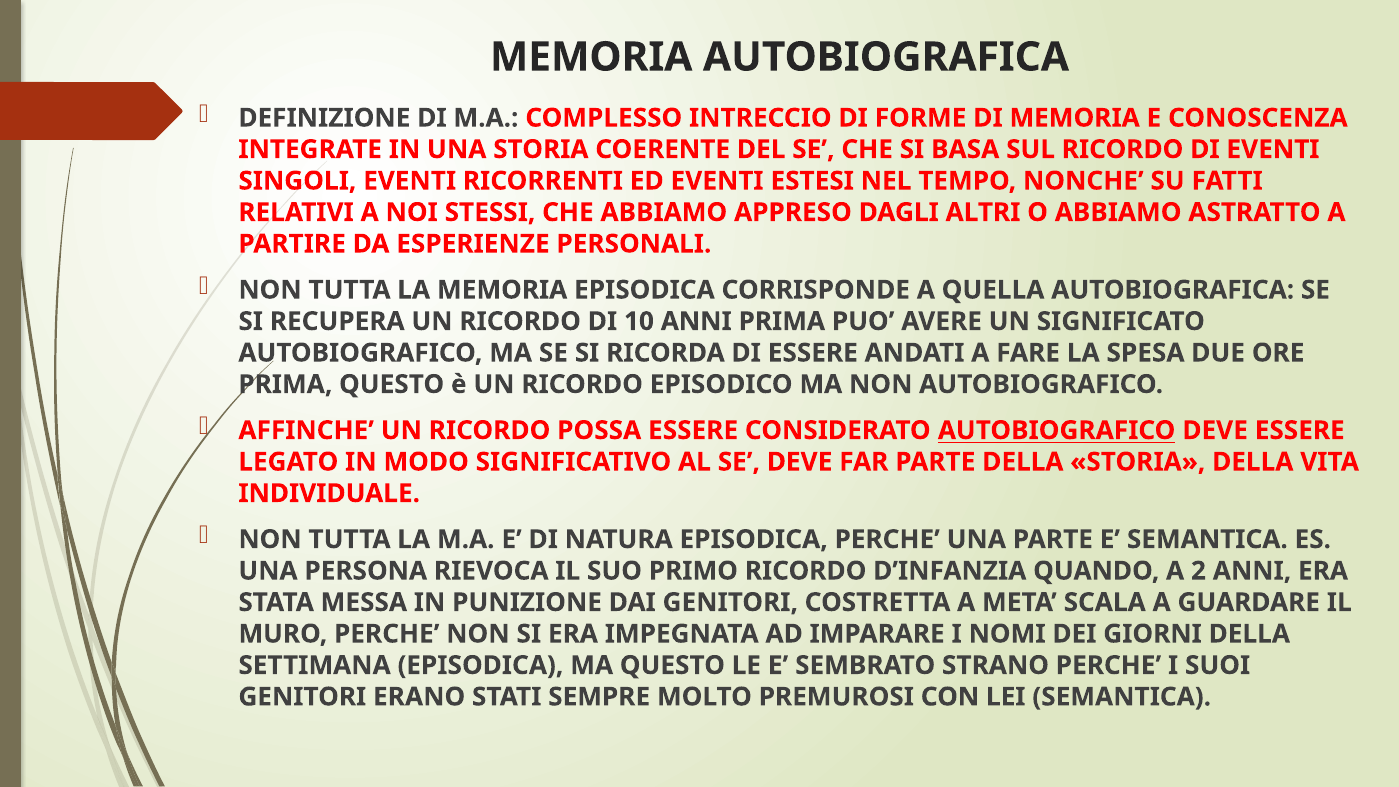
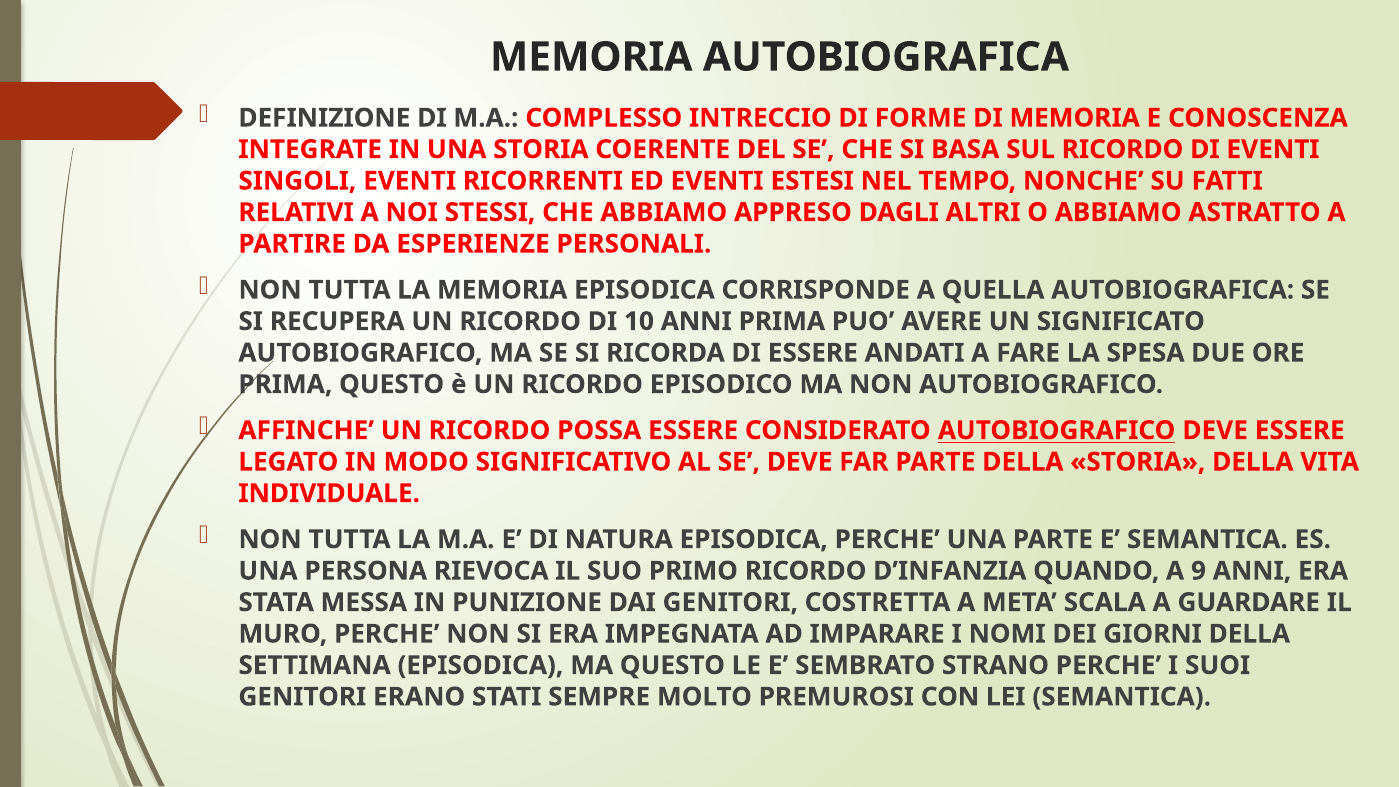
2: 2 -> 9 (1198, 571)
